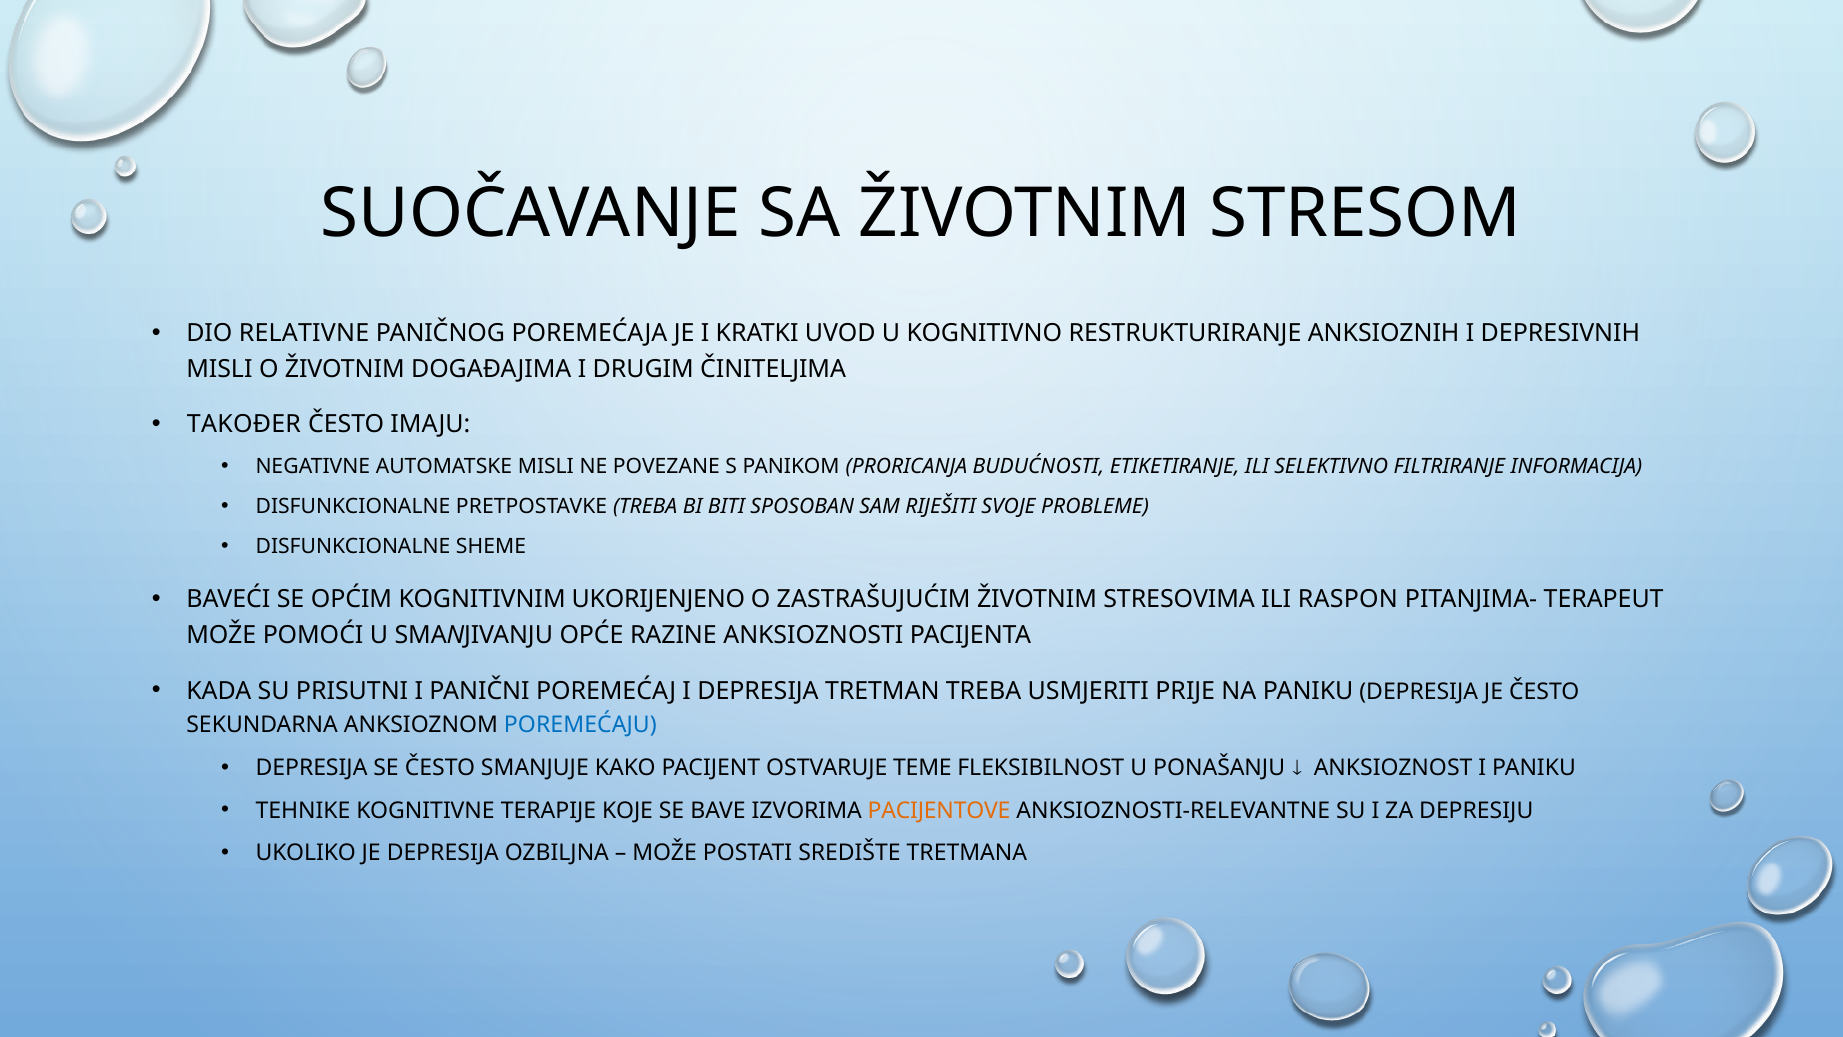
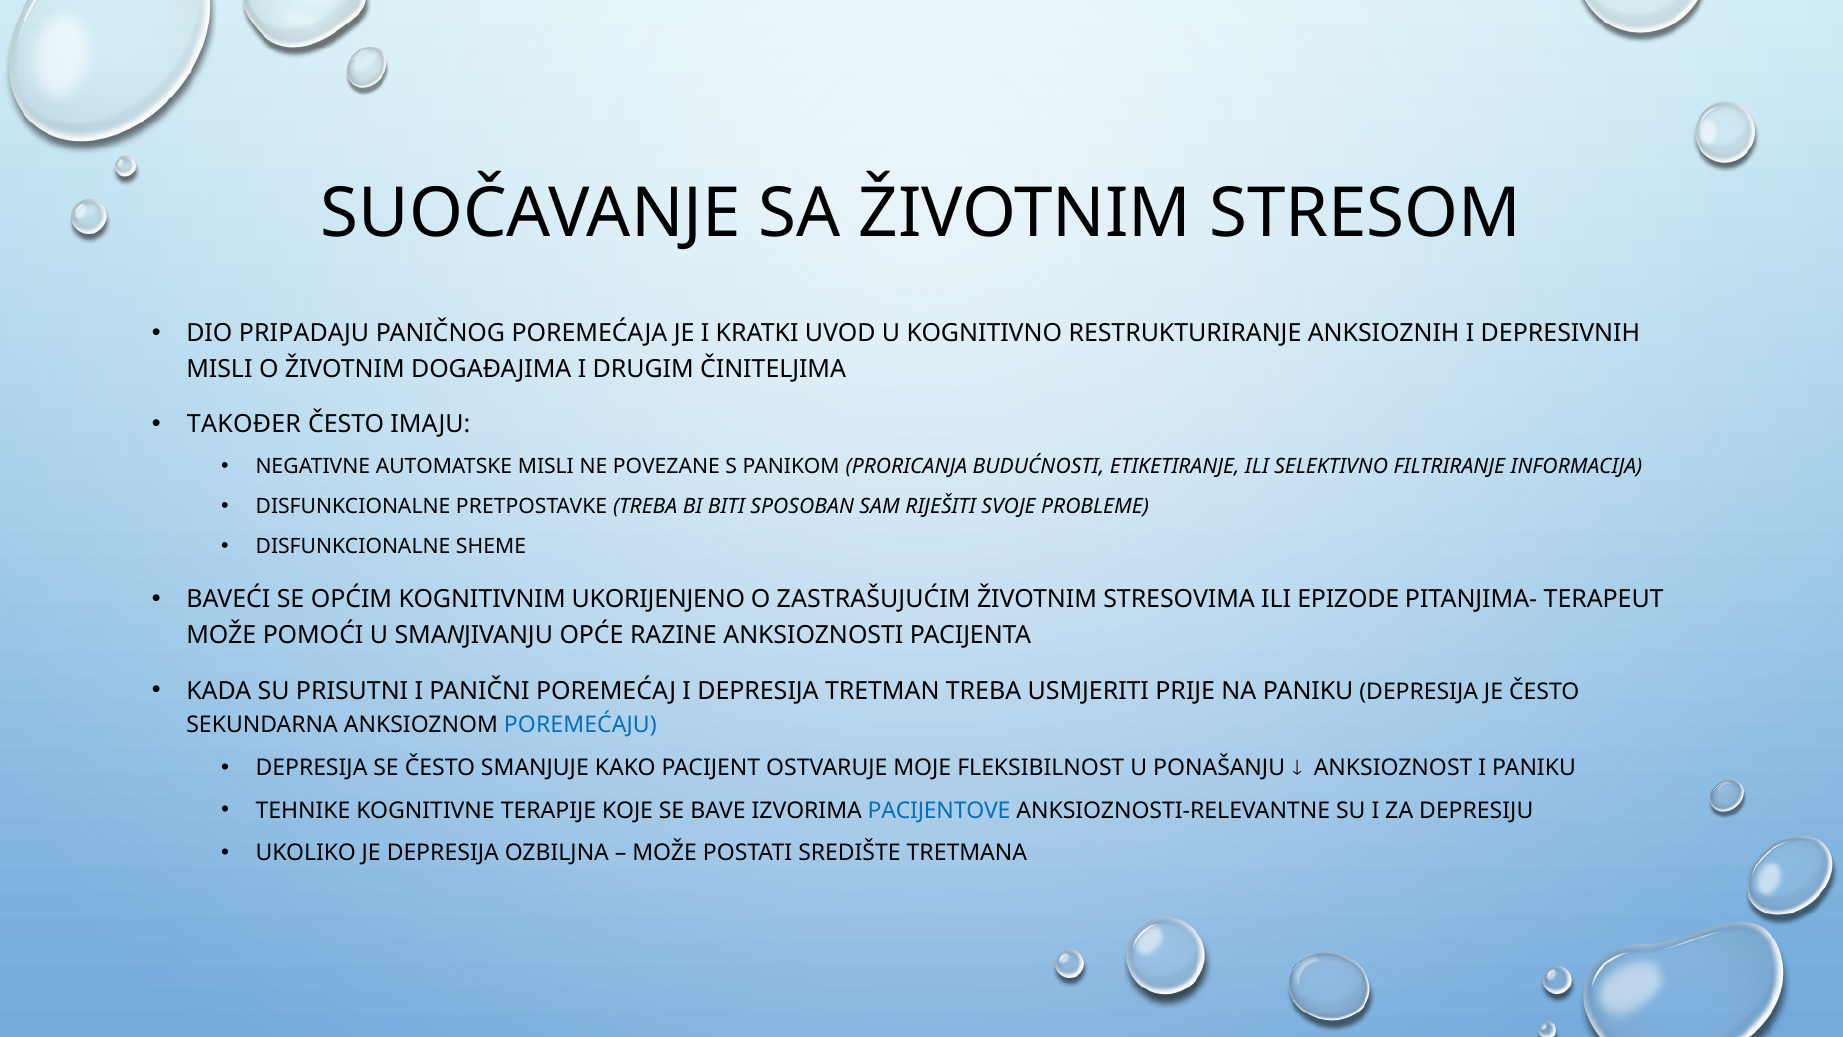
RELATIVNE: RELATIVNE -> PRIPADAJU (304, 333)
RASPON: RASPON -> EPIZODE (1348, 600)
TEME: TEME -> MOJE (922, 768)
PACIJENTOVE colour: orange -> blue (939, 810)
